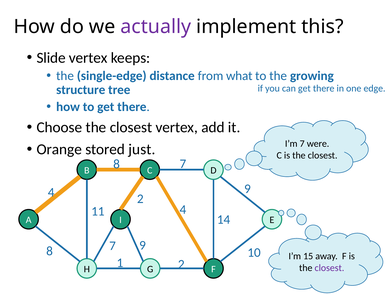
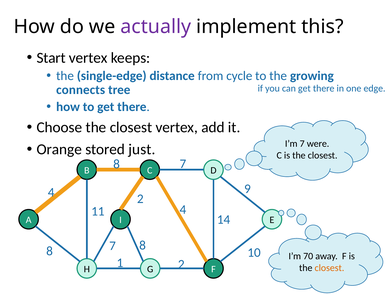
Slide: Slide -> Start (51, 58)
what: what -> cycle (239, 76)
structure: structure -> connects (81, 90)
9: 9 -> 8 (142, 245)
15: 15 -> 70 (308, 256)
closest colour: purple -> orange (329, 268)
